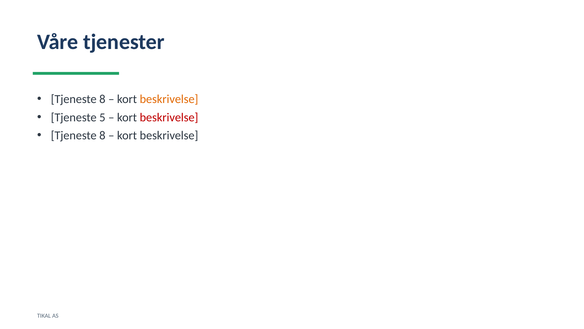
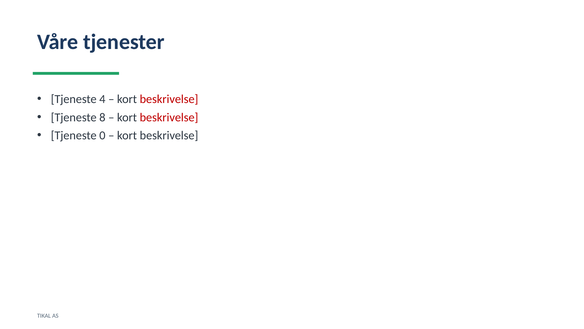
8: 8 -> 4 (102, 99)
beskrivelse colour: orange -> red (169, 99)
5: 5 -> 8 (102, 117)
8: 8 -> 0 (102, 135)
